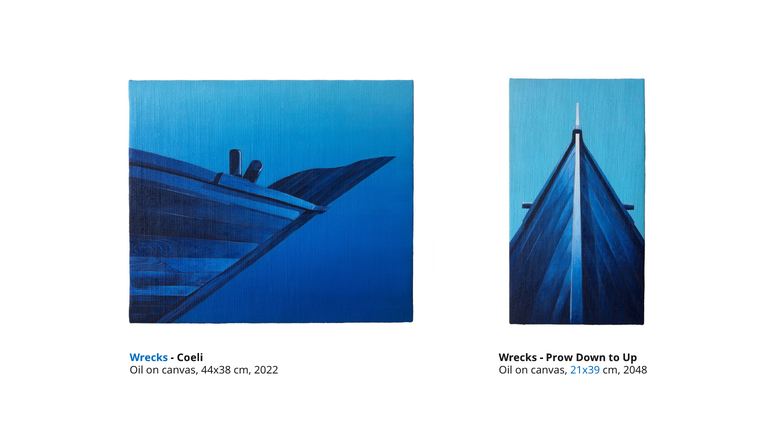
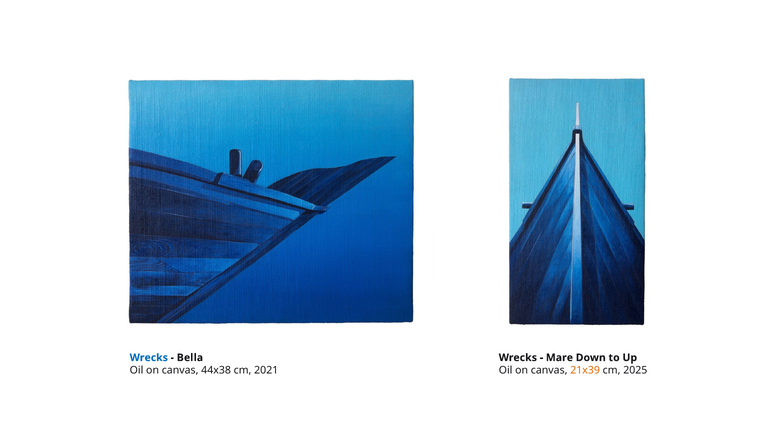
Coeli: Coeli -> Bella (190, 358)
Prow: Prow -> Mare (559, 358)
2022: 2022 -> 2021 (266, 371)
21x39 colour: blue -> orange (585, 371)
2048: 2048 -> 2025 (635, 371)
